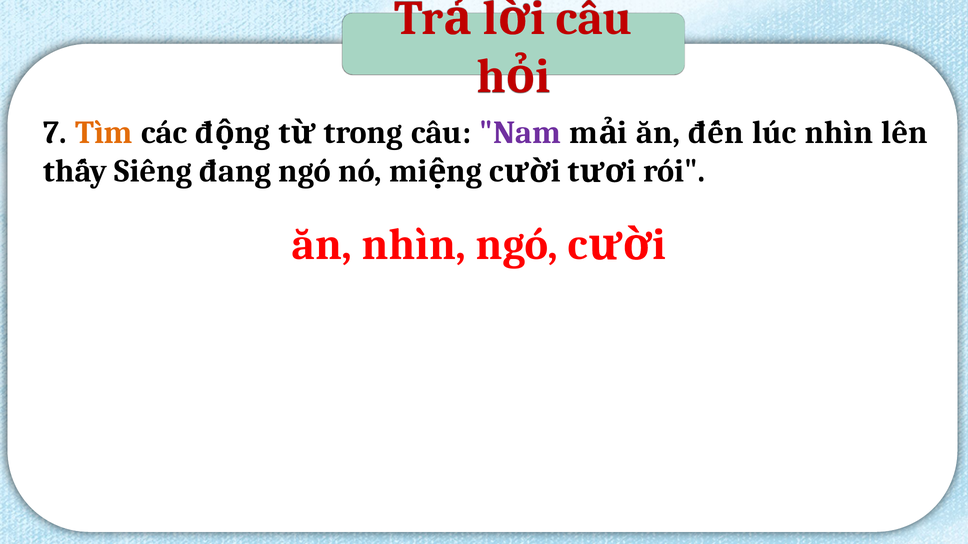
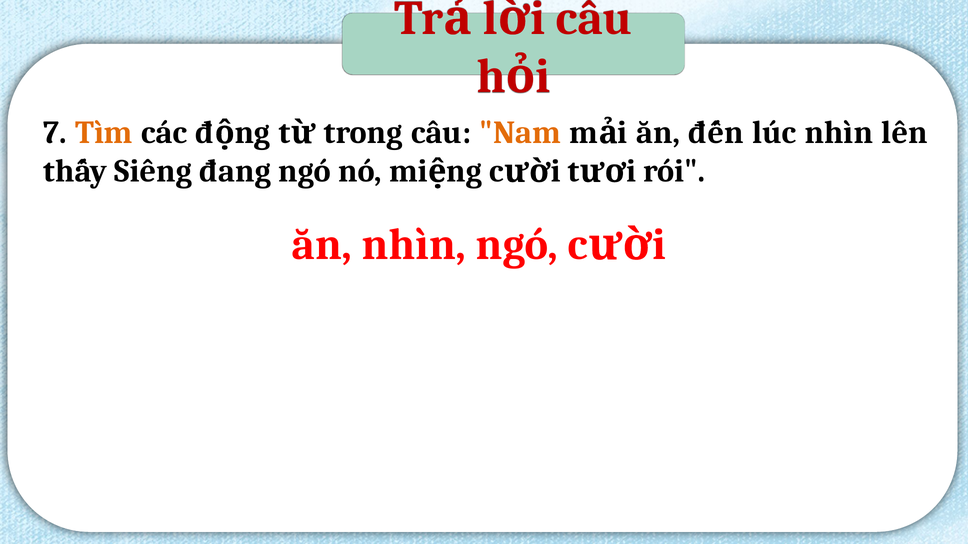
Nam colour: purple -> orange (520, 133)
